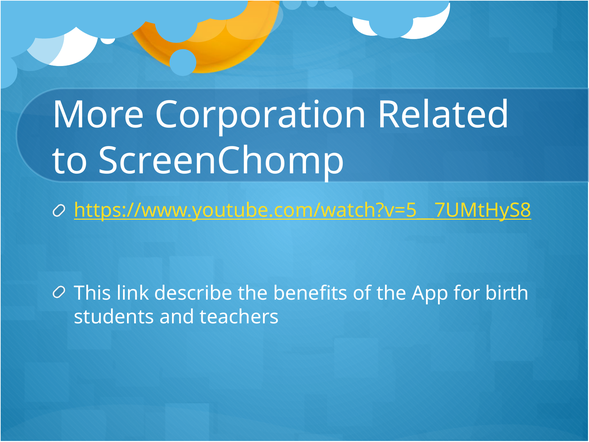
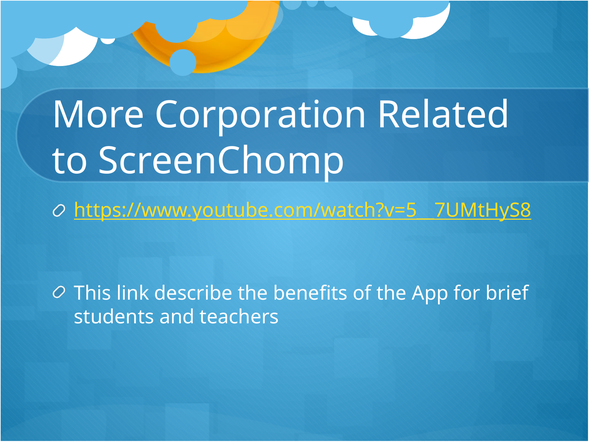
birth: birth -> brief (507, 293)
